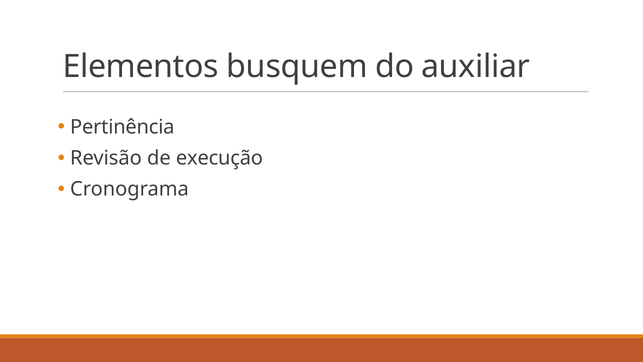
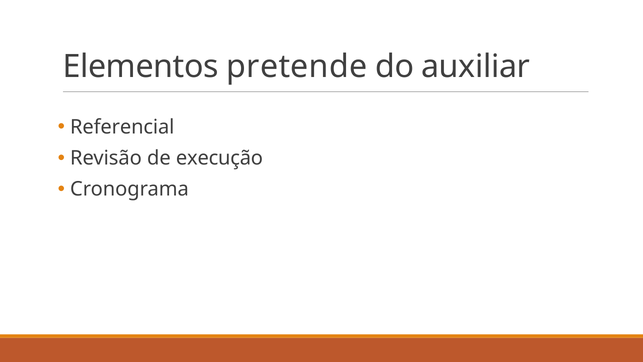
busquem: busquem -> pretende (297, 67)
Pertinência: Pertinência -> Referencial (122, 127)
